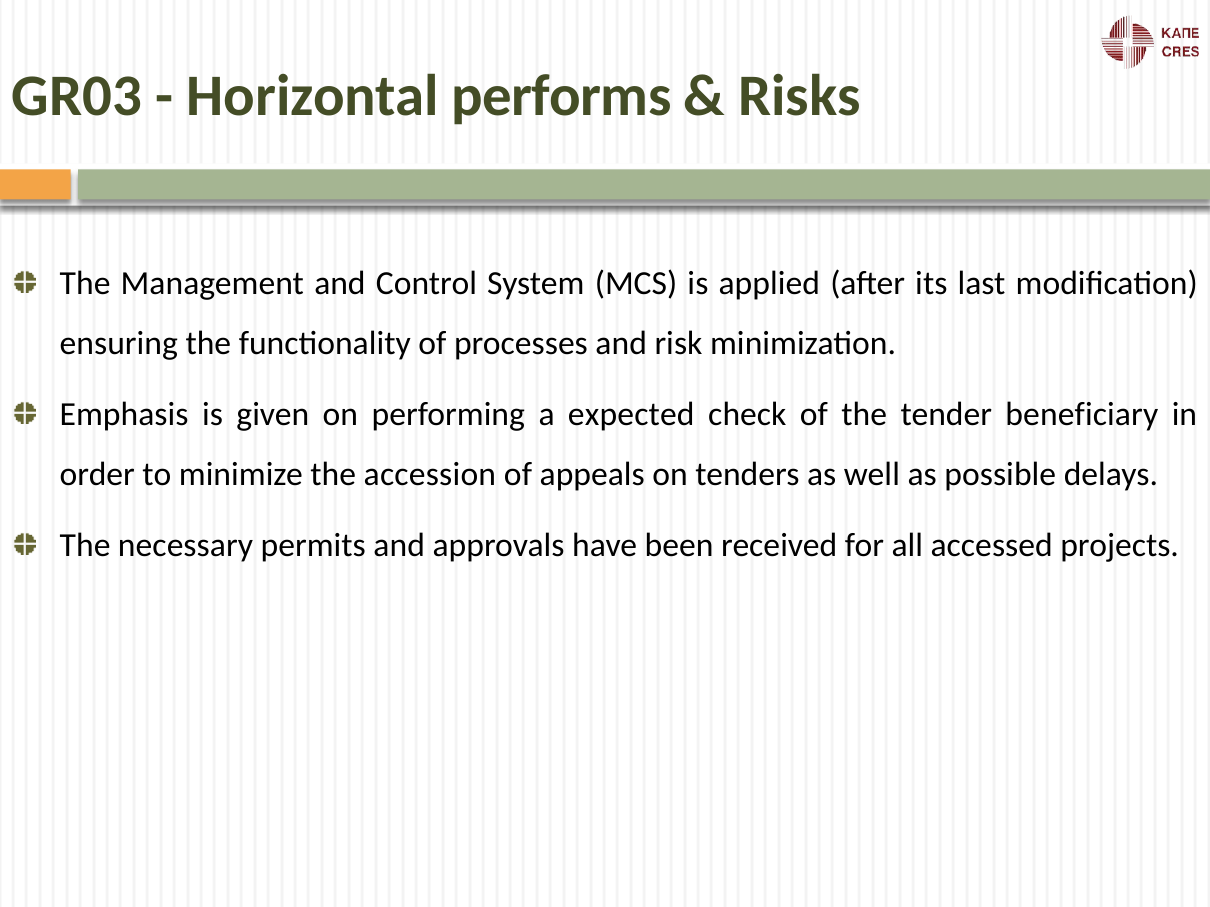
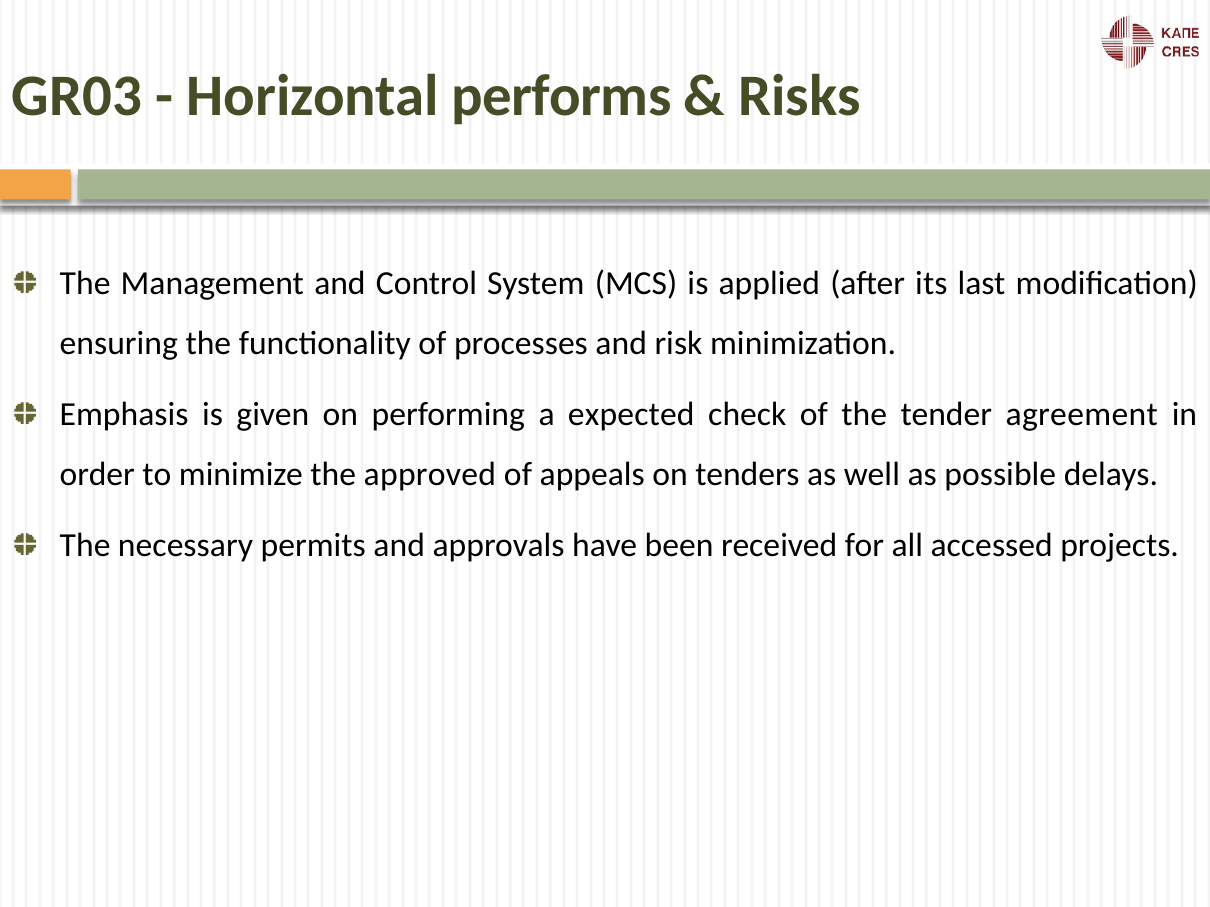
beneficiary: beneficiary -> agreement (1082, 414)
accession: accession -> approved (430, 475)
